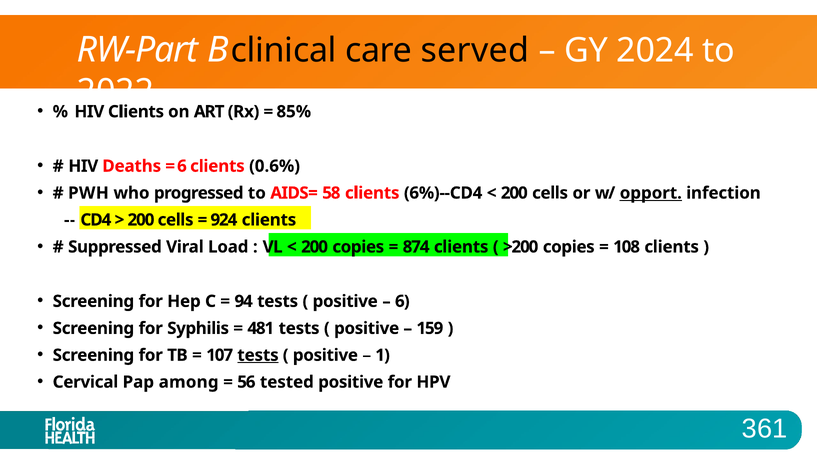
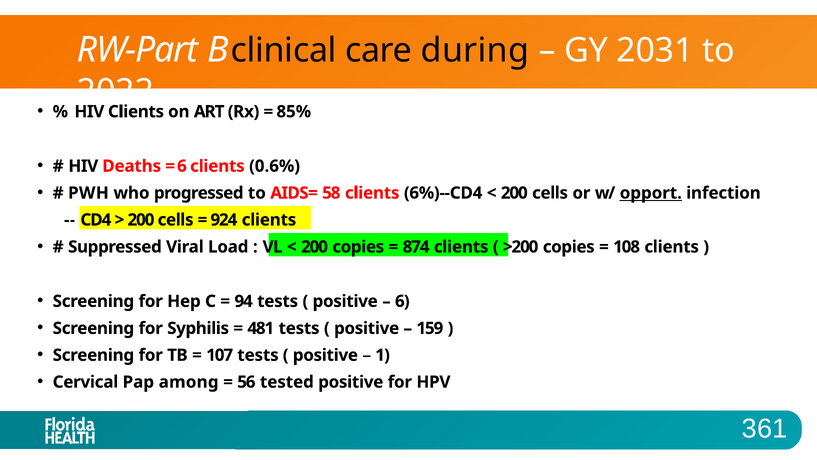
served: served -> during (475, 50)
2024: 2024 -> 2031 (655, 50)
tests underline: present -> none (258, 355)
